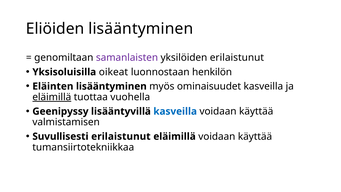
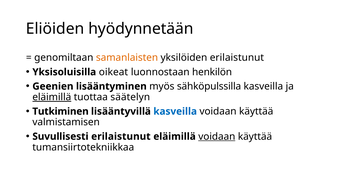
Eliöiden lisääntyminen: lisääntyminen -> hyödynnetään (141, 29)
samanlaisten colour: purple -> orange (127, 58)
Eläinten: Eläinten -> Geenien (53, 86)
ominaisuudet: ominaisuudet -> sähköpulssilla (209, 86)
vuohella: vuohella -> säätelyn (130, 97)
Geenipyssy: Geenipyssy -> Tutkiminen (60, 111)
voidaan underline: none -> present (217, 136)
